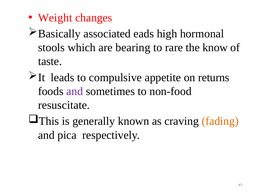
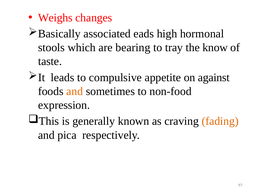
Weight: Weight -> Weighs (55, 18)
rare: rare -> tray (174, 47)
returns: returns -> against (214, 77)
and colour: purple -> orange (75, 91)
resuscitate: resuscitate -> expression (64, 105)
